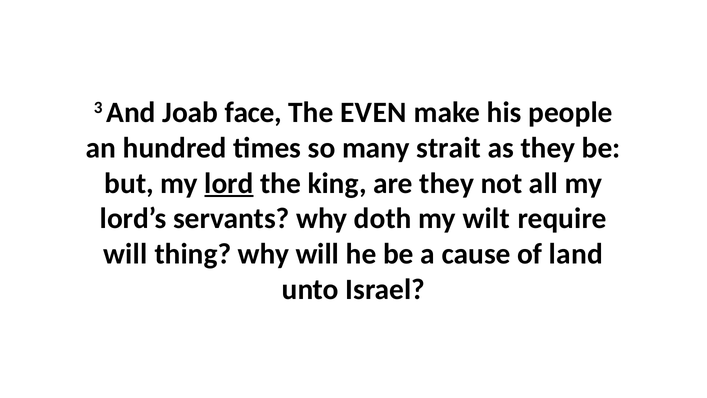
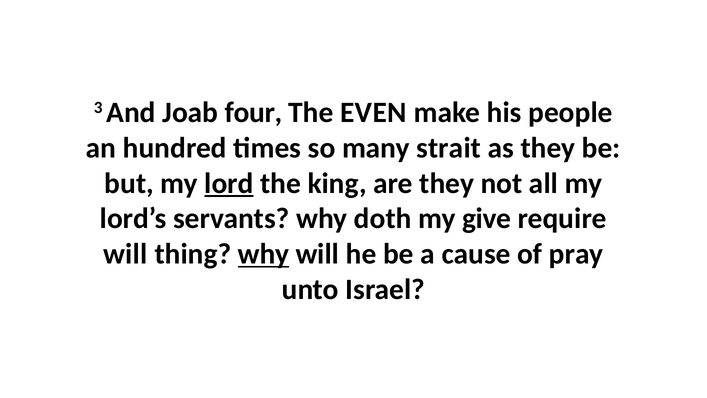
face: face -> four (253, 113)
wilt: wilt -> give (487, 219)
why underline: none -> present (263, 254)
land: land -> pray (576, 254)
